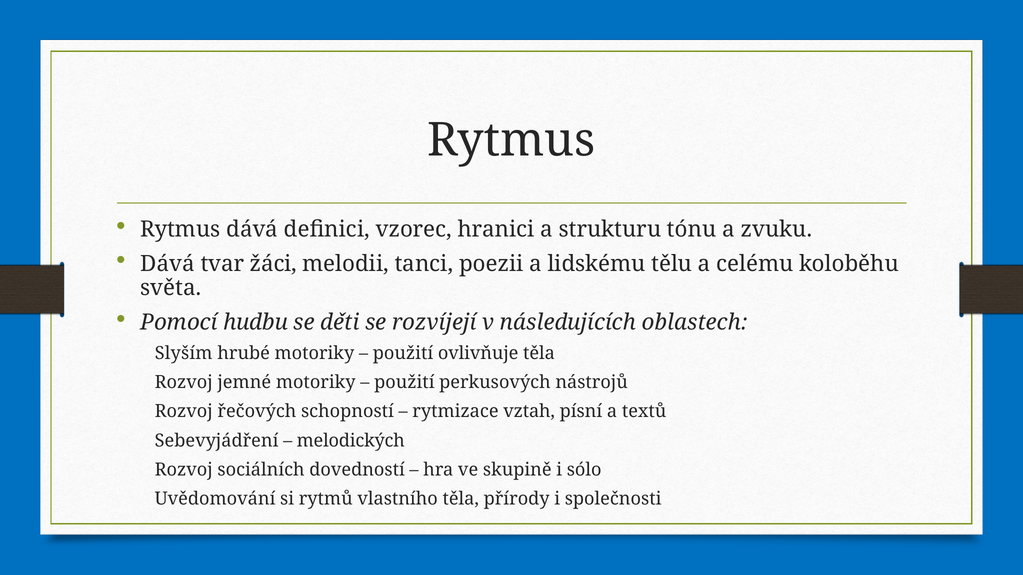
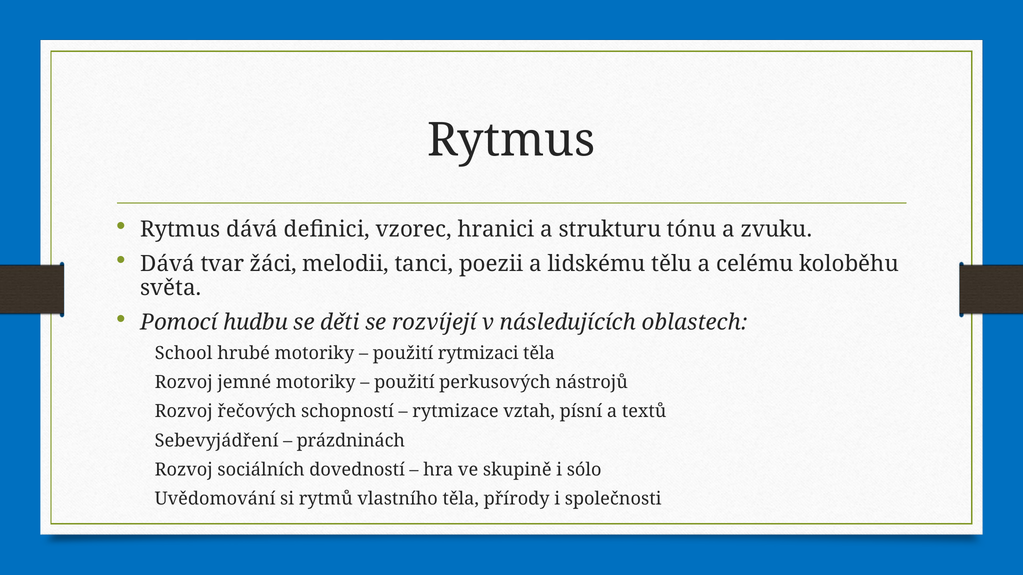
Slyším: Slyším -> School (184, 354)
ovlivňuje: ovlivňuje -> rytmizaci (478, 354)
melodických: melodických -> prázdninách (351, 441)
